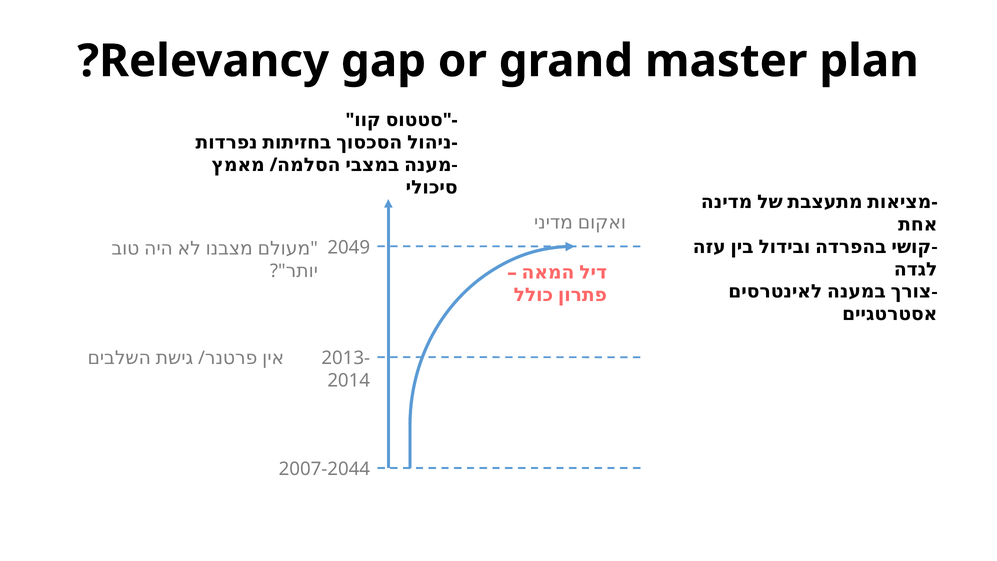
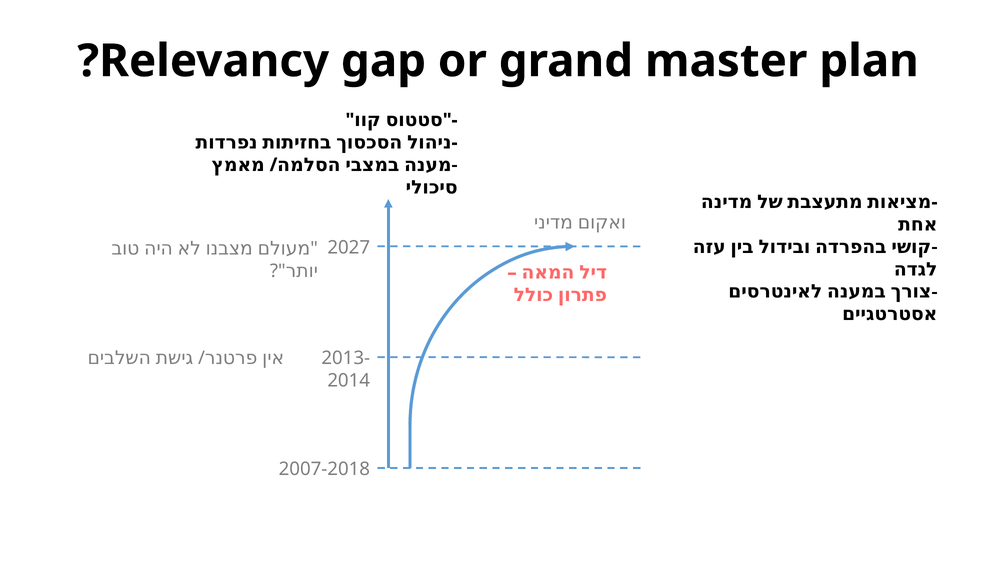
2049: 2049 -> 2027 (349, 247)
2007-2044: 2007-2044 -> 2007-2018 (324, 469)
